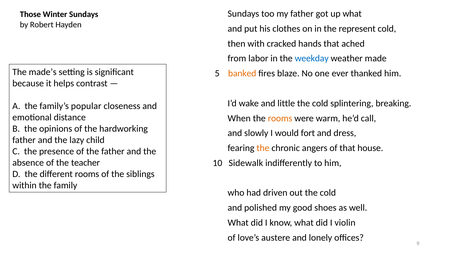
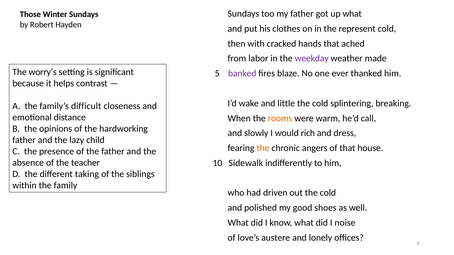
weekday colour: blue -> purple (312, 59)
made’s: made’s -> worry’s (43, 72)
banked colour: orange -> purple (242, 74)
popular: popular -> difficult (86, 106)
fort: fort -> rich (308, 133)
different rooms: rooms -> taking (87, 174)
violin: violin -> noise (345, 223)
